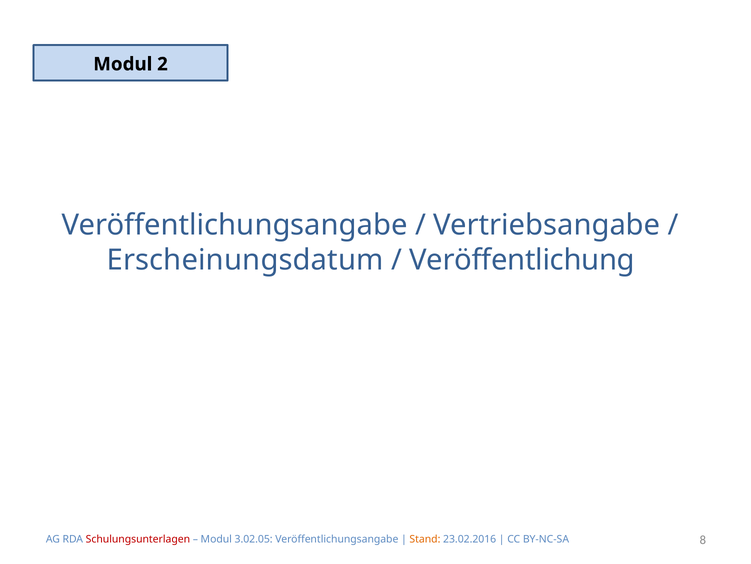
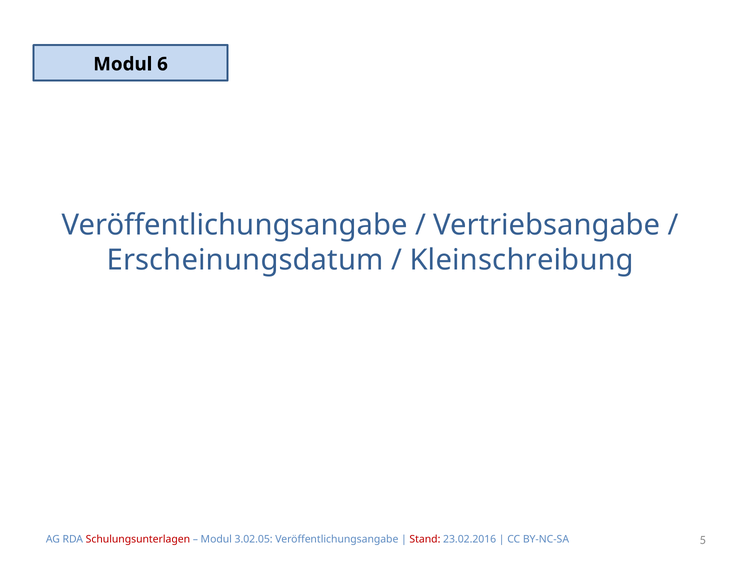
2: 2 -> 6 (162, 64)
Veröffentlichung: Veröffentlichung -> Kleinschreibung (522, 260)
Stand colour: orange -> red (425, 539)
8: 8 -> 5 (703, 539)
